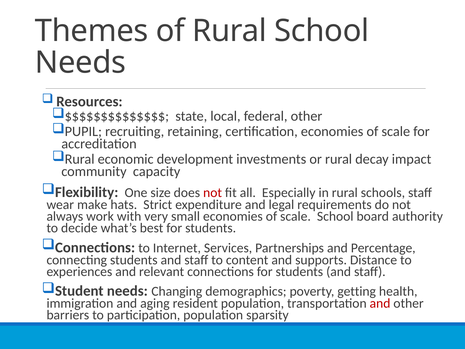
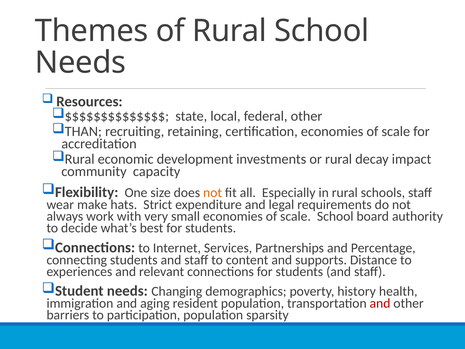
PUPIL: PUPIL -> THAN (83, 132)
not colour: red -> orange (213, 193)
getting: getting -> history (357, 291)
